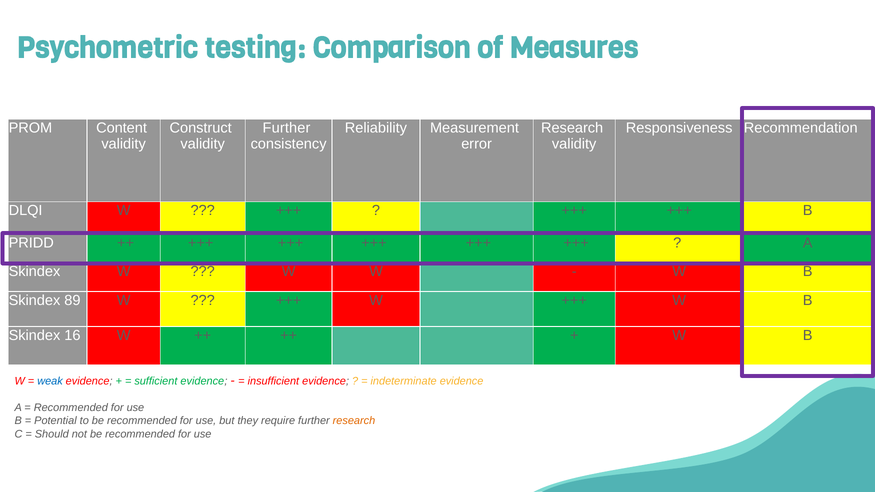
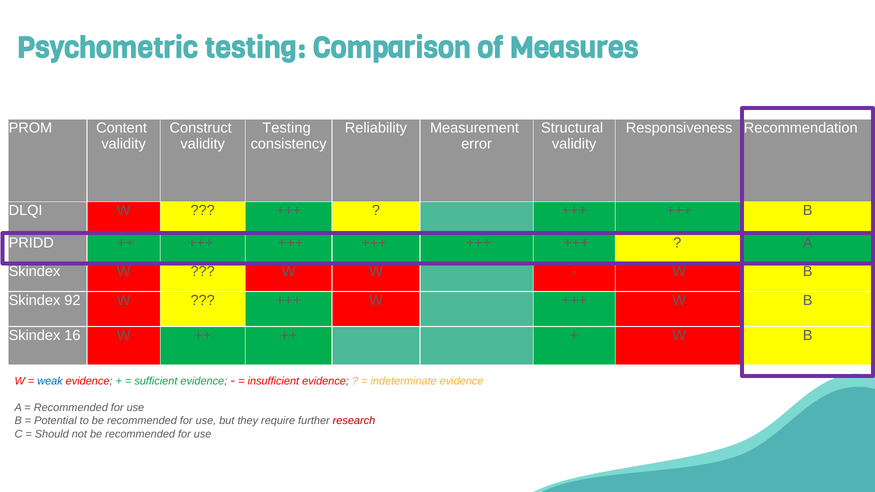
Further: Further -> Testing (287, 128)
Research: Research -> Structural (572, 128)
89: 89 -> 92 (72, 301)
research colour: orange -> red (354, 421)
